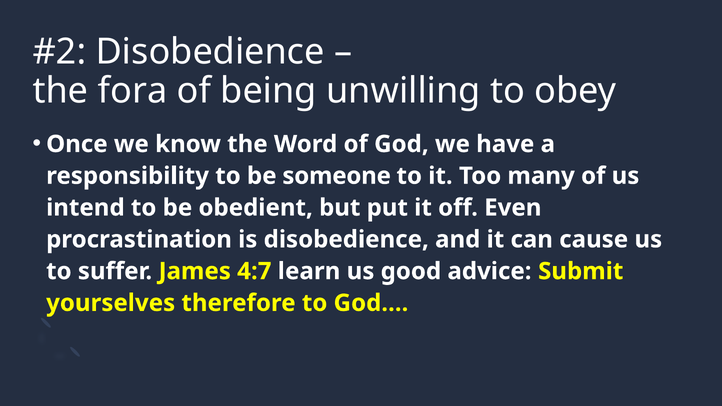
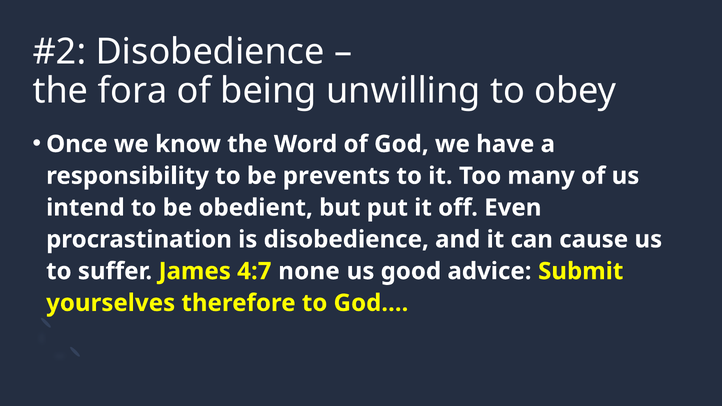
someone: someone -> prevents (336, 176)
learn: learn -> none (309, 271)
